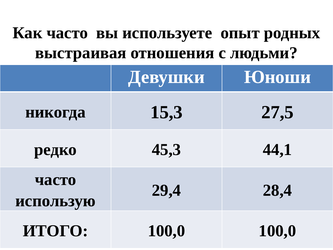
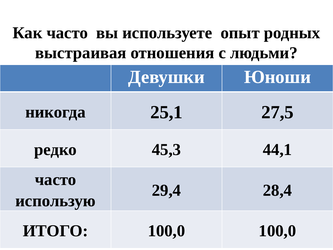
15,3: 15,3 -> 25,1 (167, 112)
